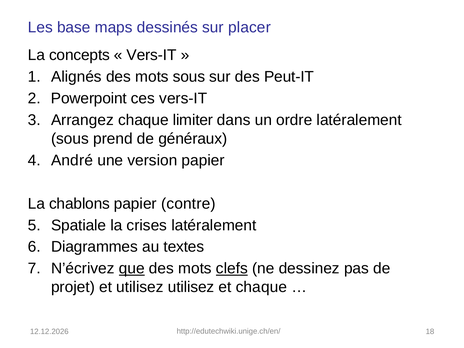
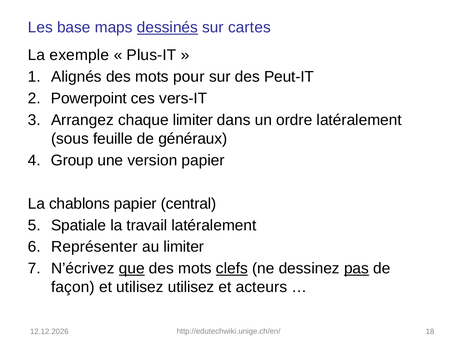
dessinés underline: none -> present (167, 27)
placer: placer -> cartes (249, 27)
concepts: concepts -> exemple (79, 55)
Vers-IT: Vers-IT -> Plus-IT (151, 55)
mots sous: sous -> pour (189, 77)
prend: prend -> feuille (113, 139)
André: André -> Group (72, 160)
contre: contre -> central (189, 204)
crises: crises -> travail (147, 225)
Diagrammes: Diagrammes -> Représenter (94, 247)
au textes: textes -> limiter (184, 247)
pas underline: none -> present (356, 269)
projet: projet -> façon (73, 287)
et chaque: chaque -> acteurs (261, 287)
